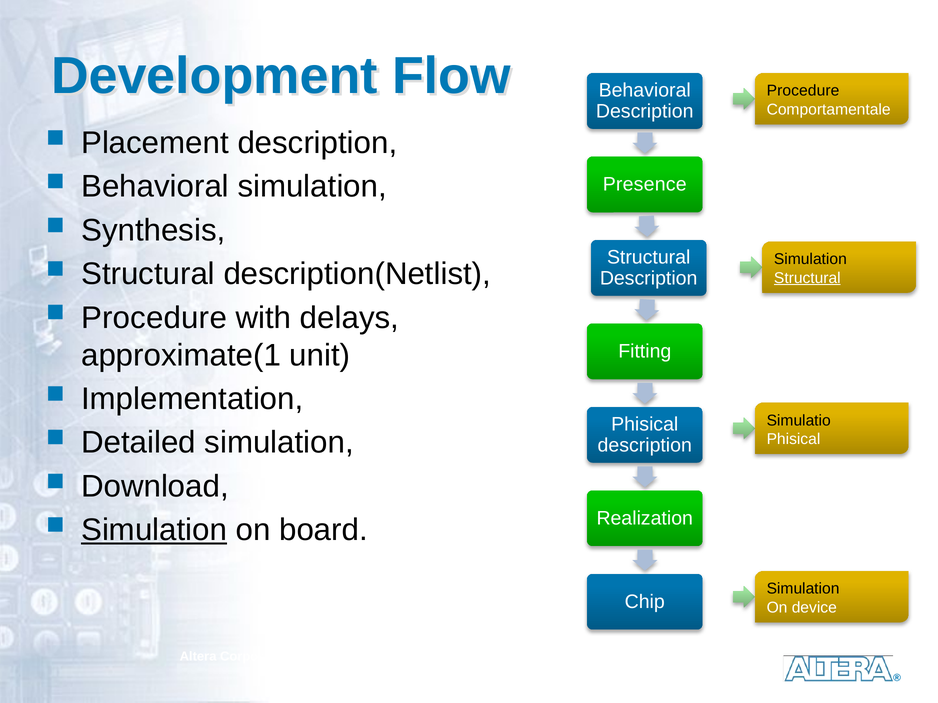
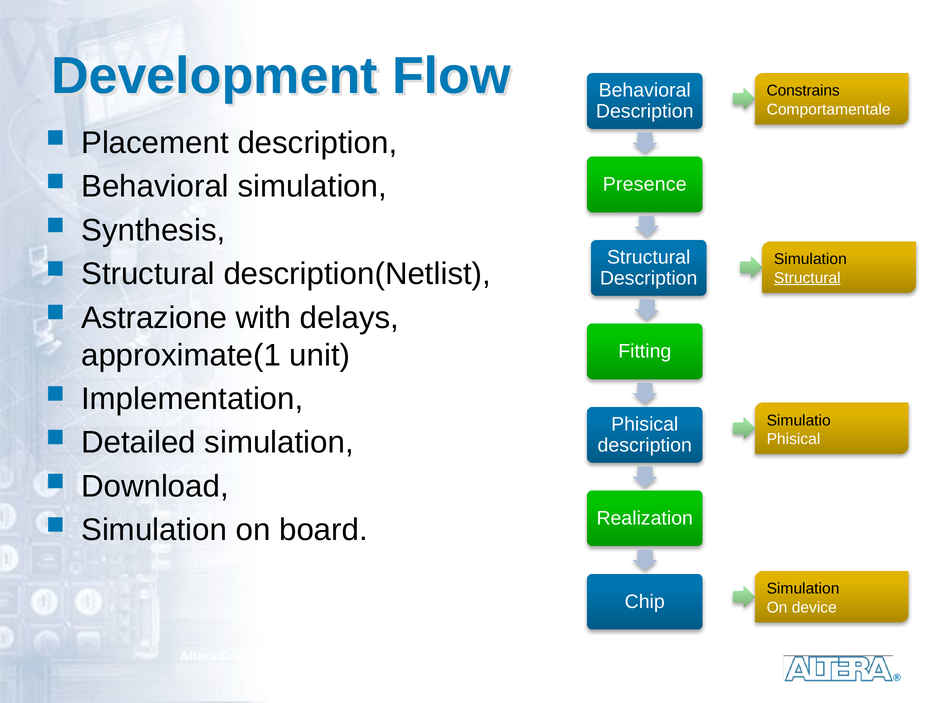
Procedure: Procedure -> Constrains (803, 91)
Procedure: Procedure -> Astrazione (154, 318)
Simulation underline: present -> none (154, 531)
